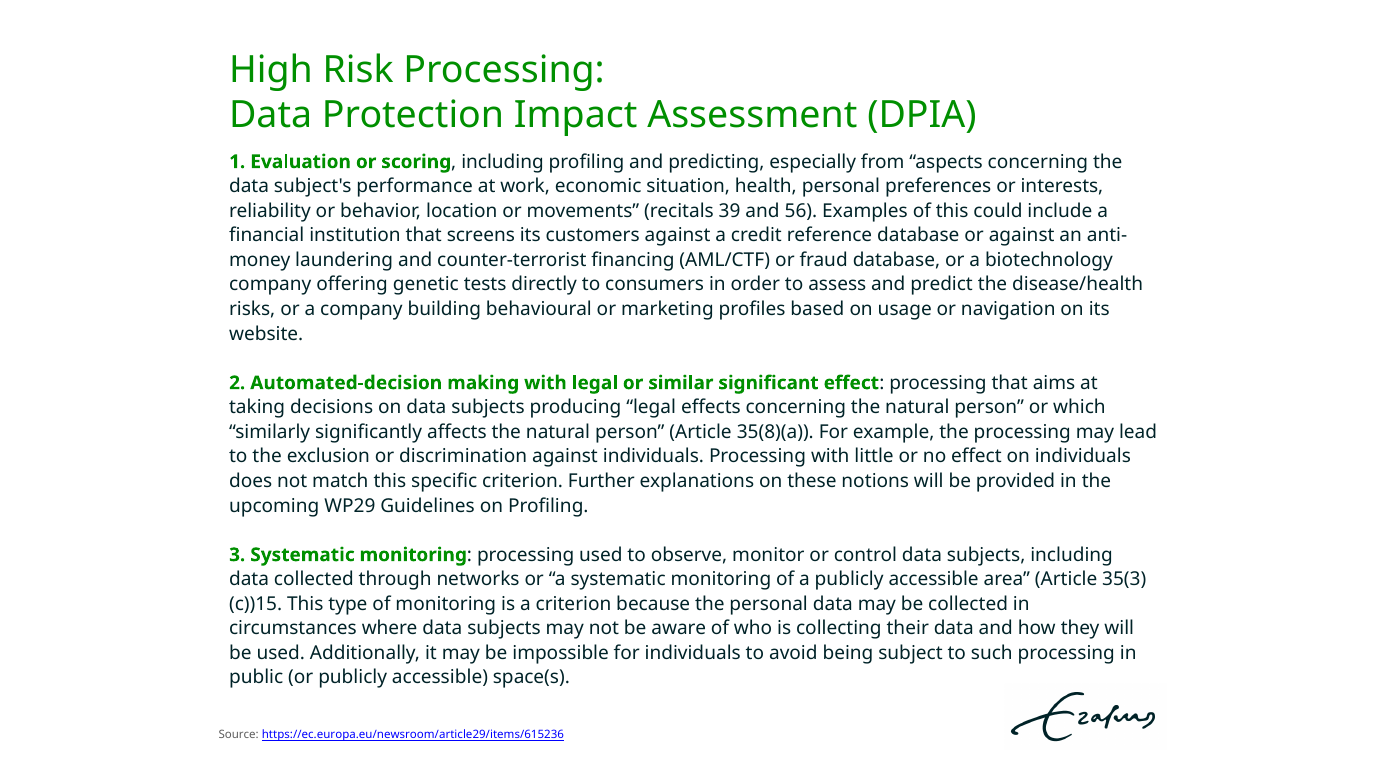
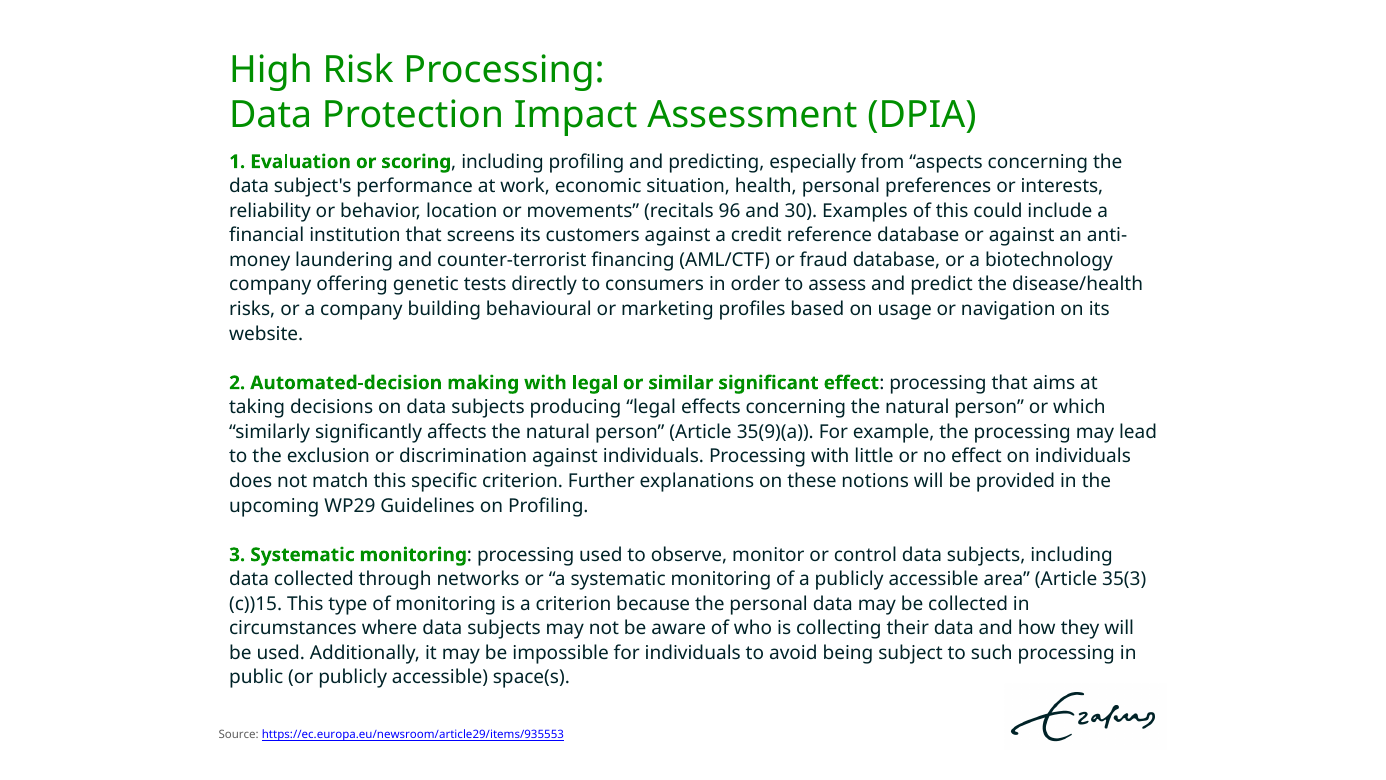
39: 39 -> 96 (730, 211)
56: 56 -> 30 (801, 211)
35(8)(a: 35(8)(a -> 35(9)(a (775, 432)
https://ec.europa.eu/newsroom/article29/items/615236: https://ec.europa.eu/newsroom/article29/items/615236 -> https://ec.europa.eu/newsroom/article29/items/935553 (413, 735)
